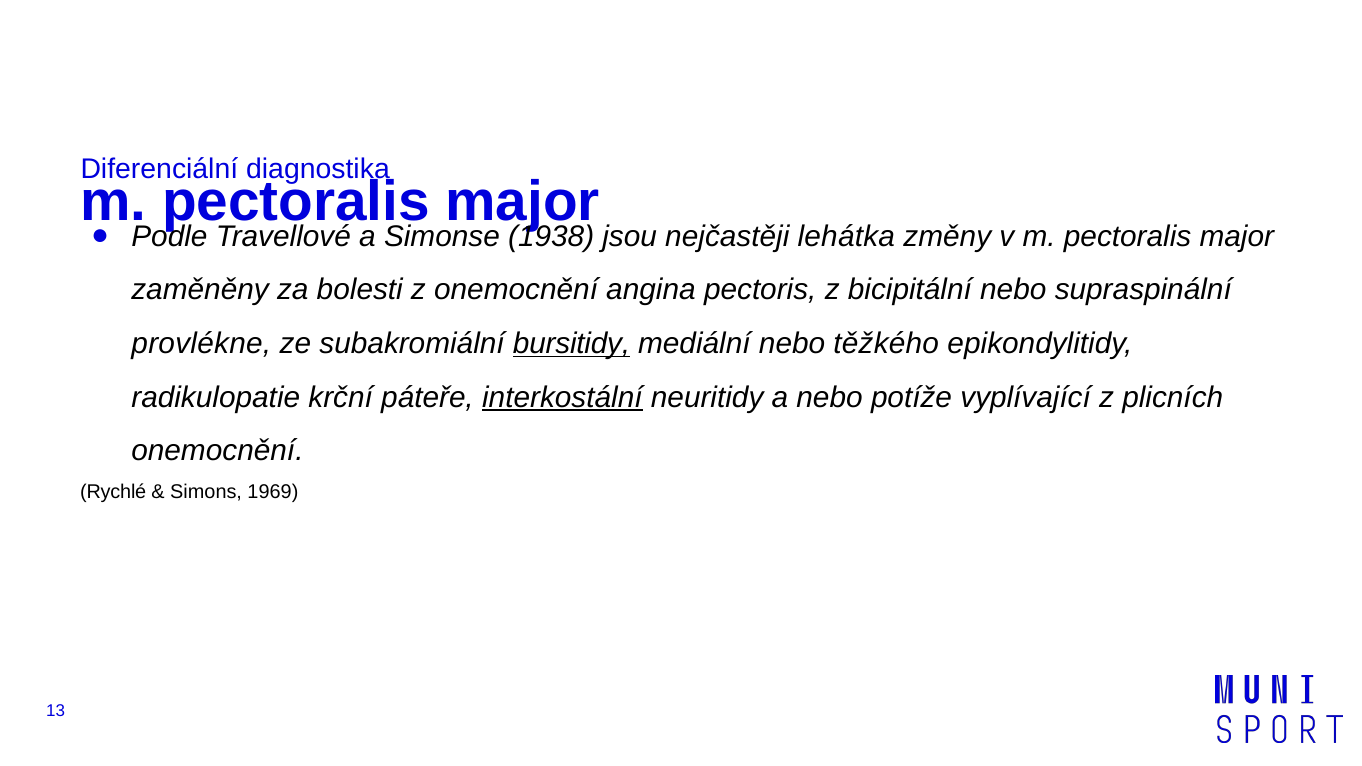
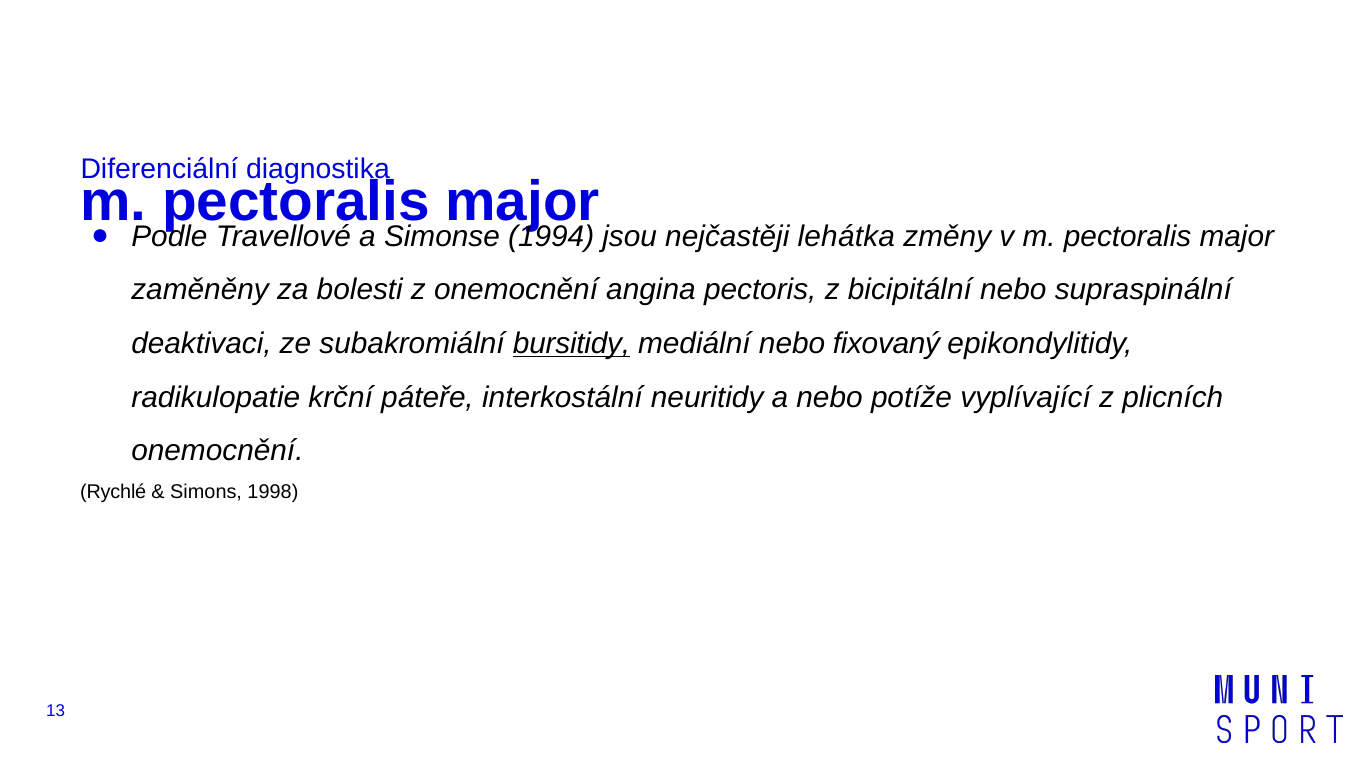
1938: 1938 -> 1994 (551, 236)
provlékne: provlékne -> deaktivaci (202, 344)
těžkého: těžkého -> fixovaný (886, 344)
interkostální underline: present -> none (562, 397)
1969: 1969 -> 1998 (273, 492)
